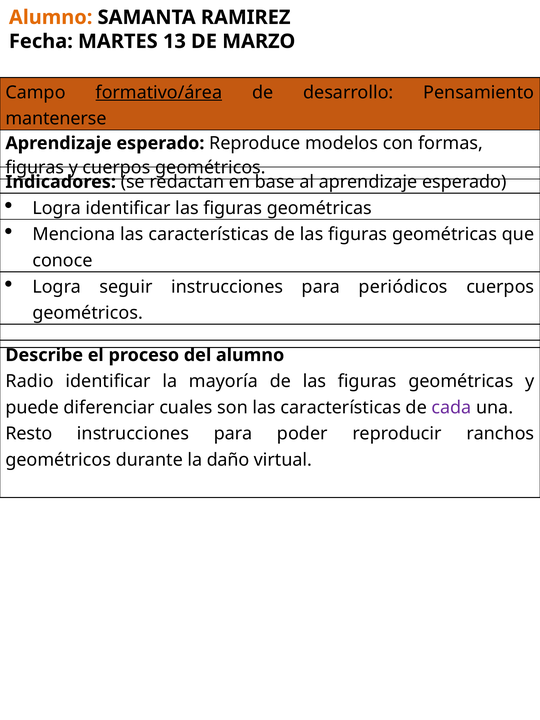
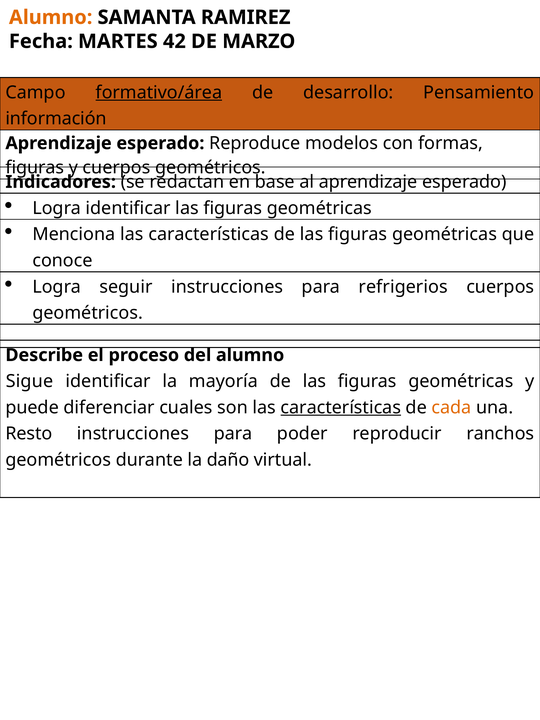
13: 13 -> 42 (174, 41)
mantenerse: mantenerse -> información (56, 119)
periódicos: periódicos -> refrigerios (403, 287)
Radio: Radio -> Sigue (30, 381)
características underline: none -> present (341, 407)
cada colour: purple -> orange (451, 407)
